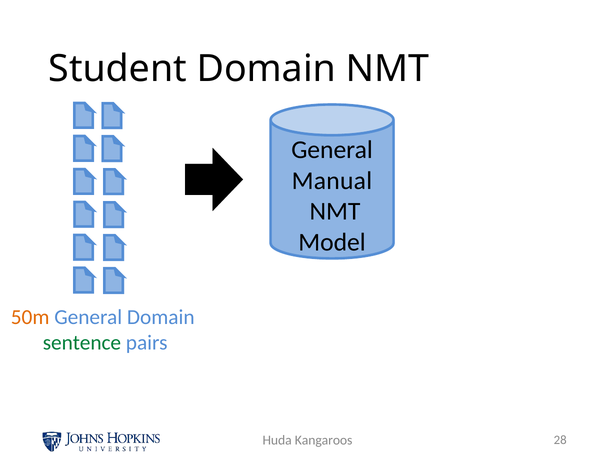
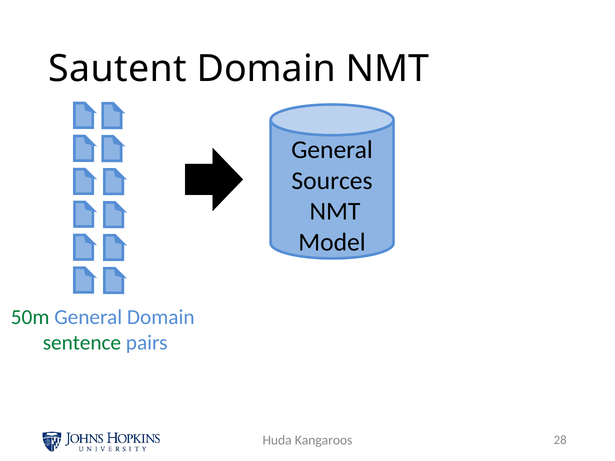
Student: Student -> Sautent (118, 69)
Manual: Manual -> Sources (332, 181)
50m colour: orange -> green (30, 317)
